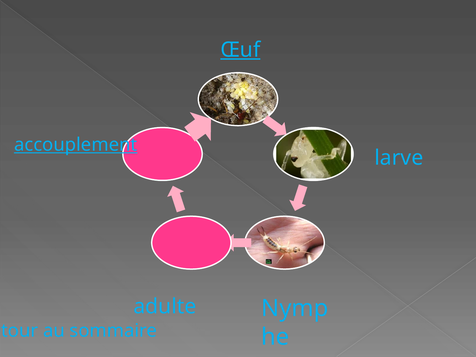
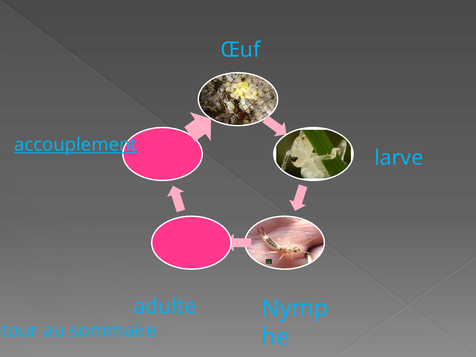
Œuf underline: present -> none (240, 50)
